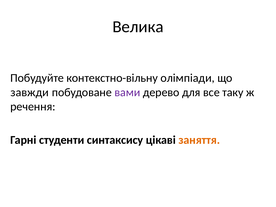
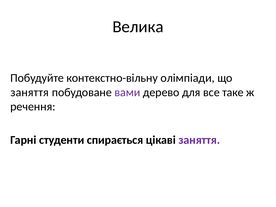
завжди: завжди -> заняття (30, 92)
таку: таку -> таке (233, 92)
синтаксису: синтаксису -> спирається (115, 140)
заняття colour: orange -> purple (199, 140)
